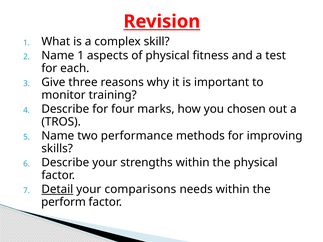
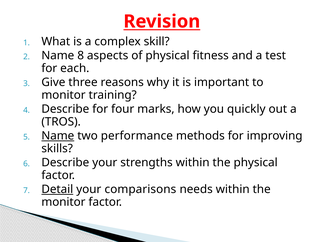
Name 1: 1 -> 8 (81, 56)
chosen: chosen -> quickly (246, 109)
Name underline: none -> present (58, 136)
perform: perform -> monitor (63, 202)
